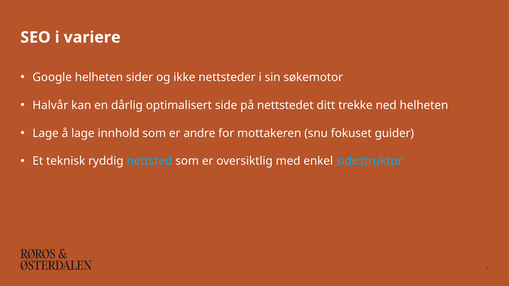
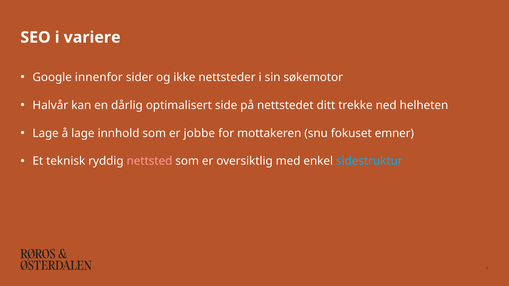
Google helheten: helheten -> innenfor (99, 77)
andre: andre -> jobbe (199, 133)
guider: guider -> emner (394, 133)
nettsted colour: light blue -> pink (149, 161)
